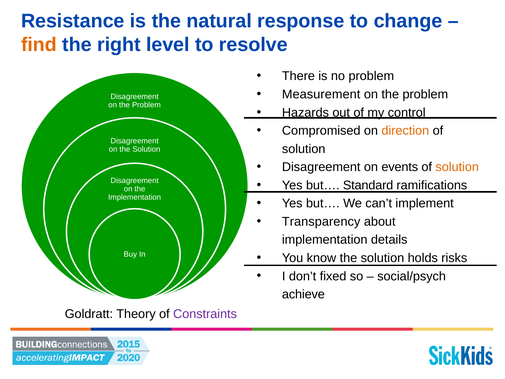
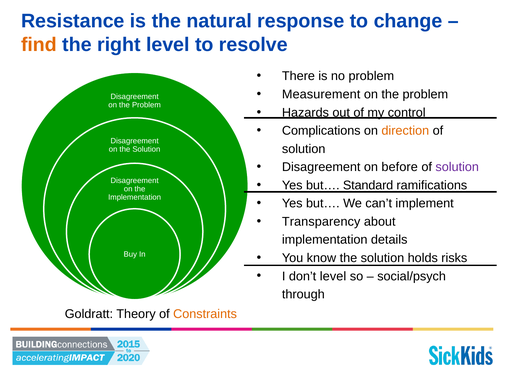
Compromised: Compromised -> Complications (321, 131)
events: events -> before (400, 167)
solution colour: orange -> purple (457, 167)
don’t fixed: fixed -> level (333, 276)
achieve: achieve -> through (303, 294)
Constraints colour: purple -> orange (205, 314)
